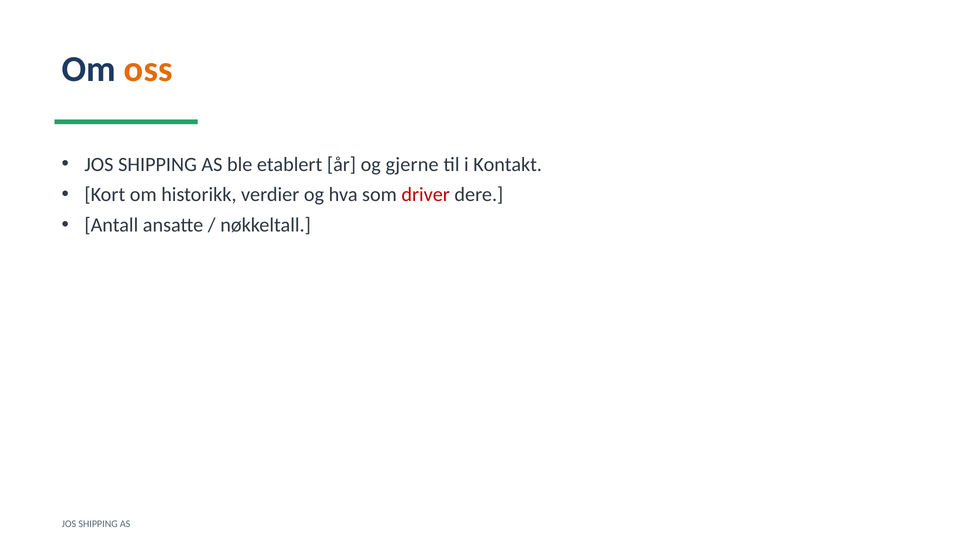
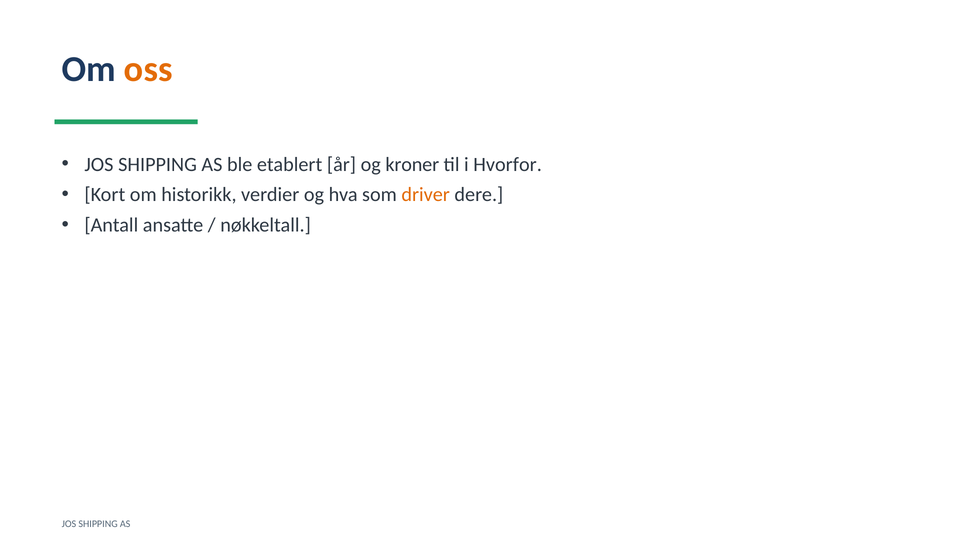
gjerne: gjerne -> kroner (412, 164)
Kontakt: Kontakt -> Hvorfor (508, 164)
driver colour: red -> orange (426, 195)
